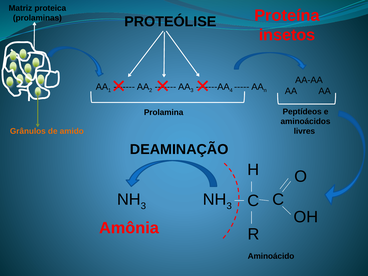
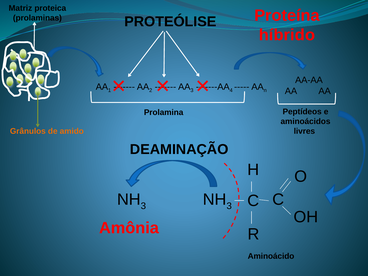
insetos: insetos -> híbrido (287, 35)
